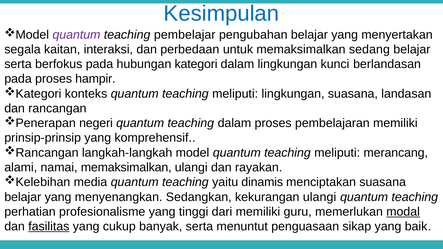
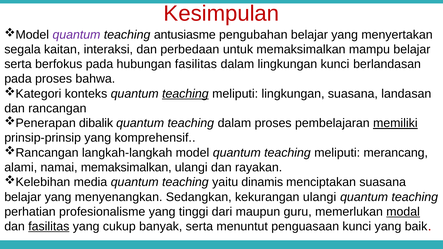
Kesimpulan colour: blue -> red (221, 14)
pembelajar: pembelajar -> antusiasme (185, 35)
sedang: sedang -> mampu (369, 49)
hubungan kategori: kategori -> fasilitas (196, 64)
hampir: hampir -> bahwa (95, 79)
teaching underline: none -> present (185, 94)
negeri: negeri -> dibalik (96, 123)
memiliki underline: none -> present (395, 123)
dari memiliki: memiliki -> maupun (258, 212)
penguasaan sikap: sikap -> kunci (357, 227)
